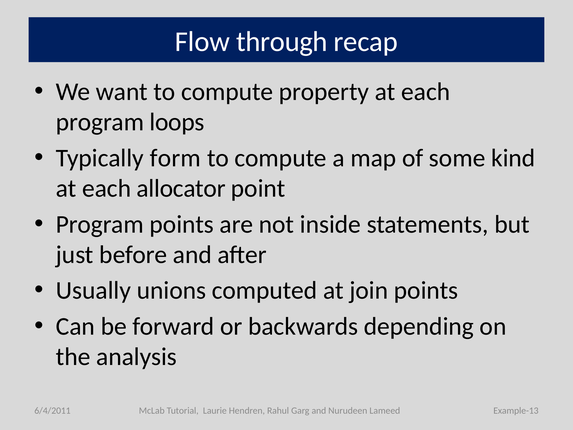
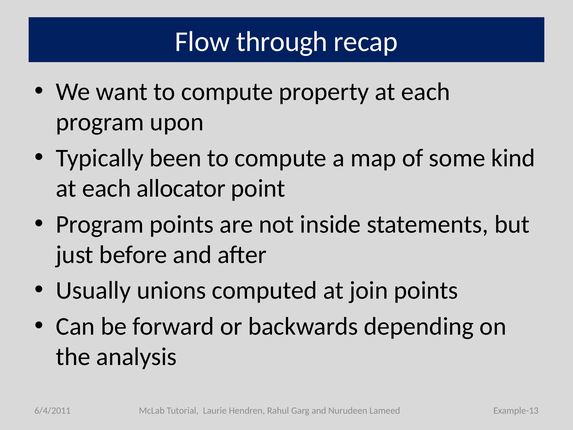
loops: loops -> upon (177, 122)
form: form -> been (175, 158)
